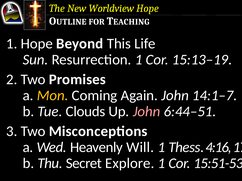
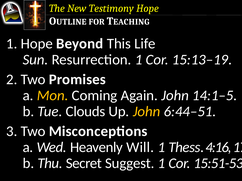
Worldview: Worldview -> Testimony (111, 8)
14:1–7: 14:1–7 -> 14:1–5 (215, 96)
John colour: pink -> yellow (147, 112)
Explore: Explore -> Suggest (130, 164)
